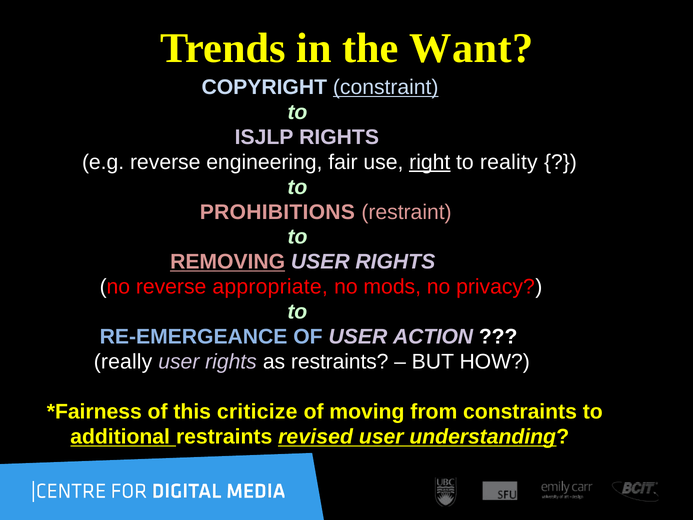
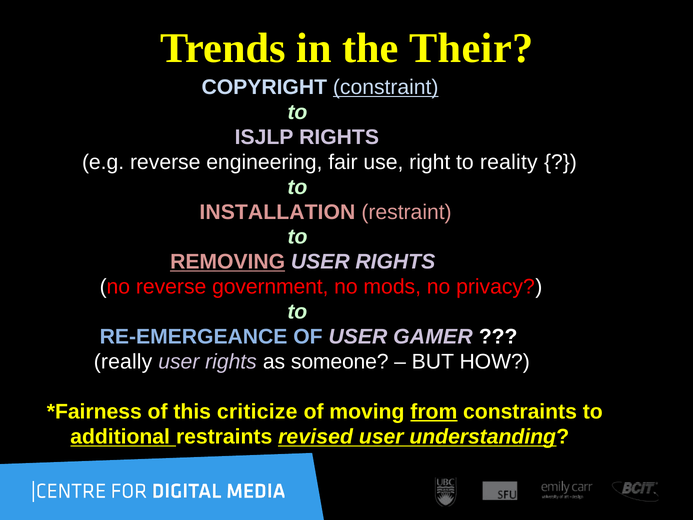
Want: Want -> Their (471, 48)
right underline: present -> none (430, 162)
PROHIBITIONS: PROHIBITIONS -> INSTALLATION (277, 212)
appropriate: appropriate -> government (270, 287)
ACTION: ACTION -> GAMER (433, 337)
as restraints: restraints -> someone (340, 362)
from underline: none -> present (434, 411)
